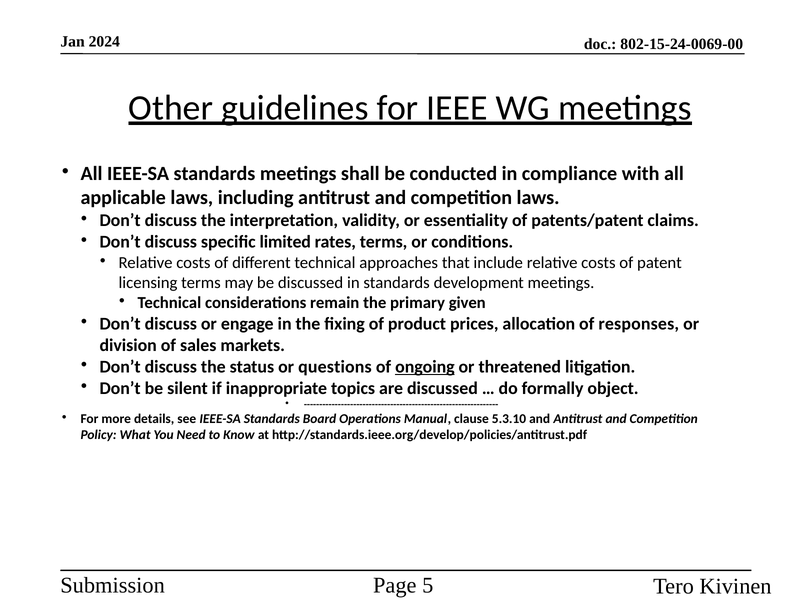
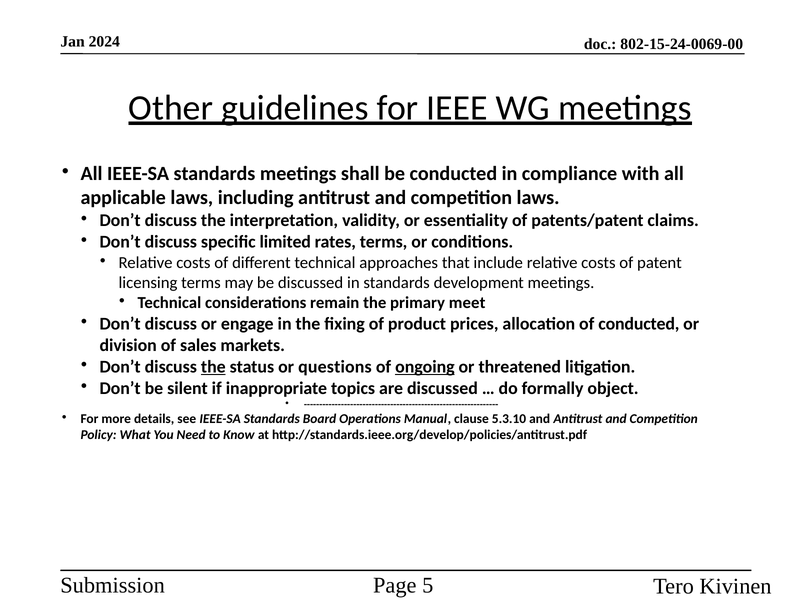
given: given -> meet (467, 303)
of responses: responses -> conducted (639, 324)
the underline: none -> present (213, 367)
